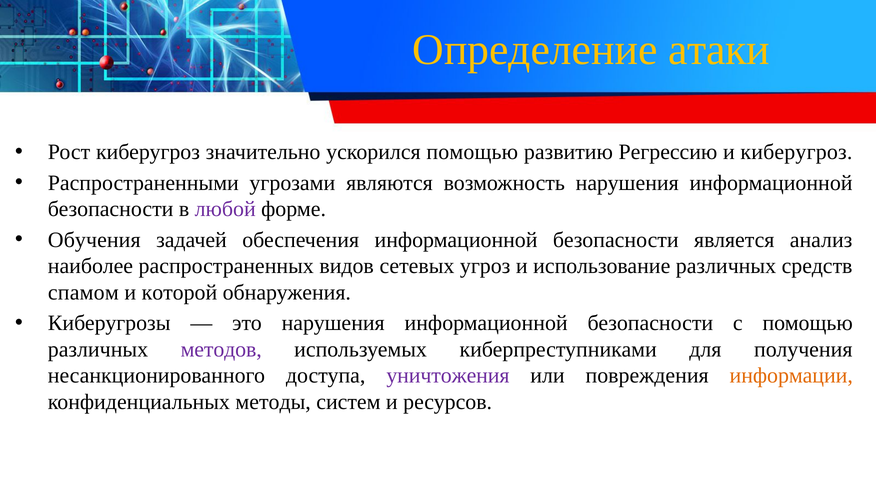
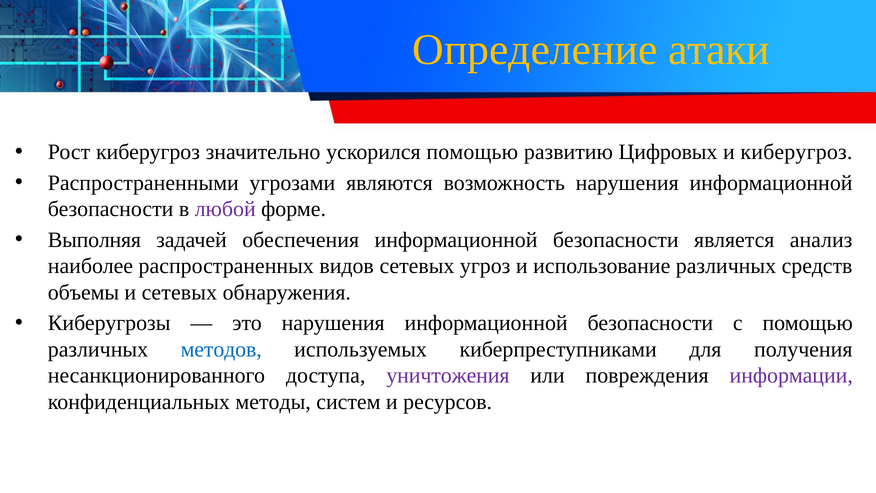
Регрессию: Регрессию -> Цифровых (668, 152)
Обучения: Обучения -> Выполняя (94, 240)
спамом: спамом -> объемы (83, 292)
и которой: которой -> сетевых (179, 292)
методов colour: purple -> blue (221, 349)
информации colour: orange -> purple (791, 376)
